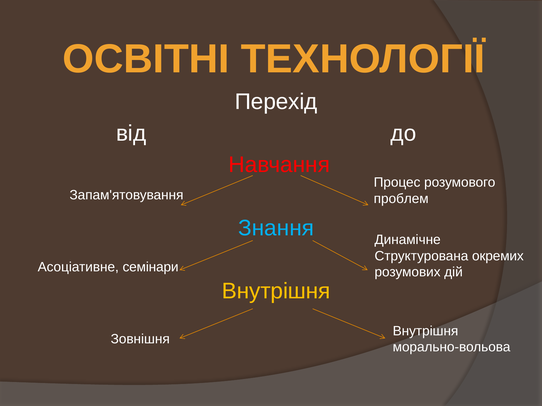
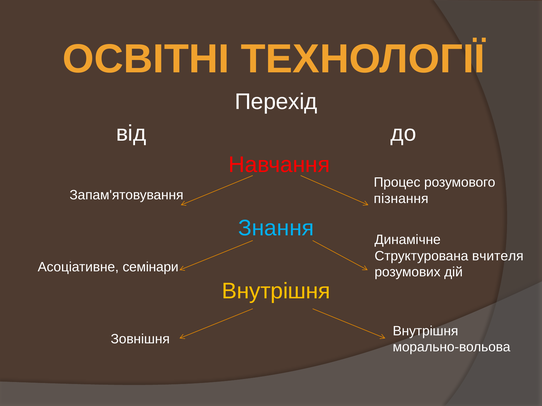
проблем: проблем -> пізнання (401, 199)
окремих: окремих -> вчителя (498, 256)
